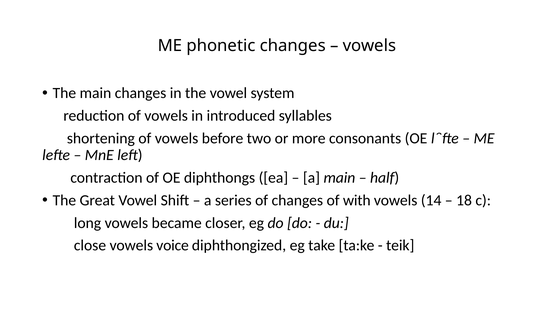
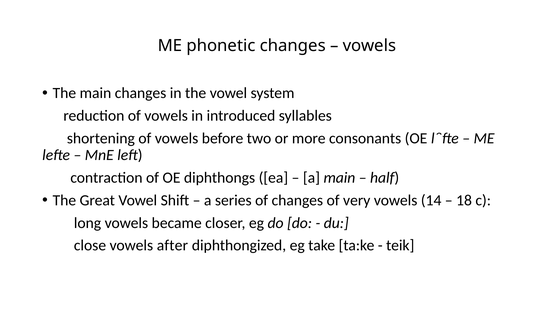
with: with -> very (357, 201)
voice: voice -> after (172, 246)
